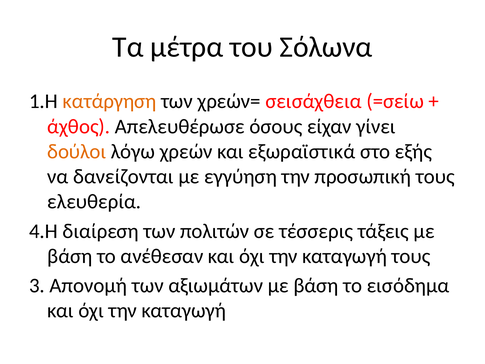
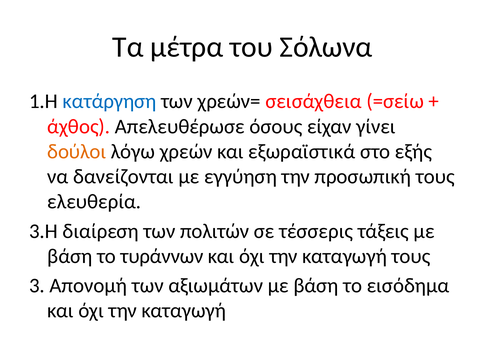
κατάργηση colour: orange -> blue (110, 101)
4.Η: 4.Η -> 3.Η (44, 231)
ανέθεσαν: ανέθεσαν -> τυράννων (162, 256)
